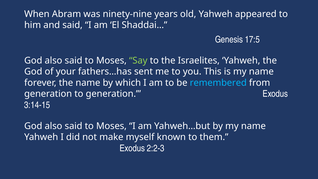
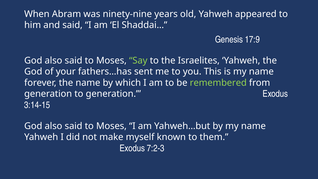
17:5: 17:5 -> 17:9 (252, 40)
remembered colour: light blue -> light green (218, 83)
2:2-3: 2:2-3 -> 7:2-3 (156, 148)
